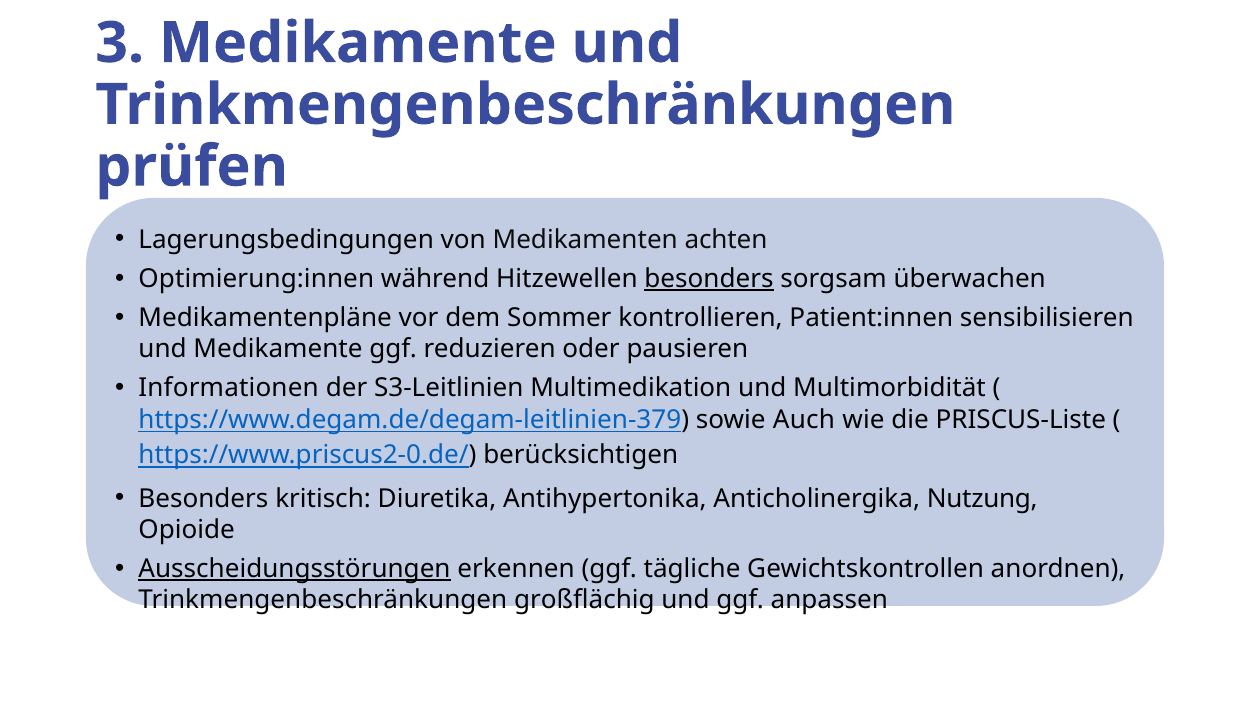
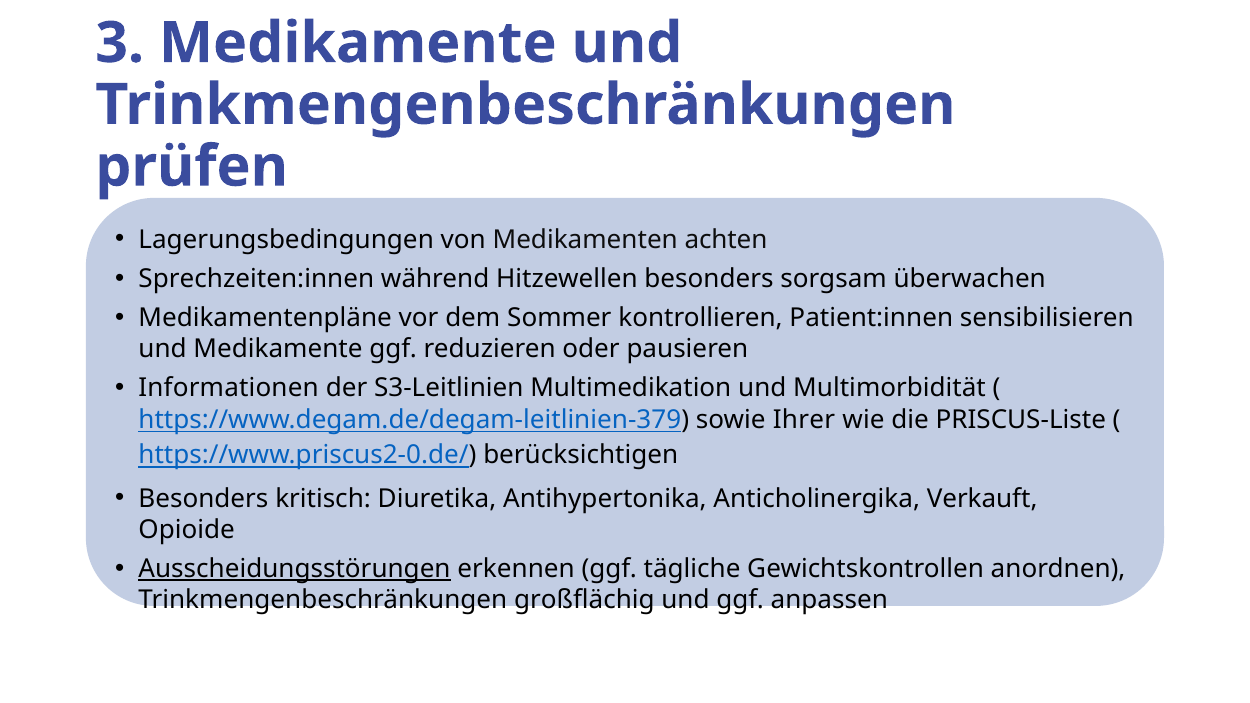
Optimierung:innen: Optimierung:innen -> Sprechzeiten:innen (256, 279)
besonders underline: present -> none (709, 279)
Auch: Auch -> Ihrer (804, 420)
Nutzung: Nutzung -> Verkauft (982, 499)
